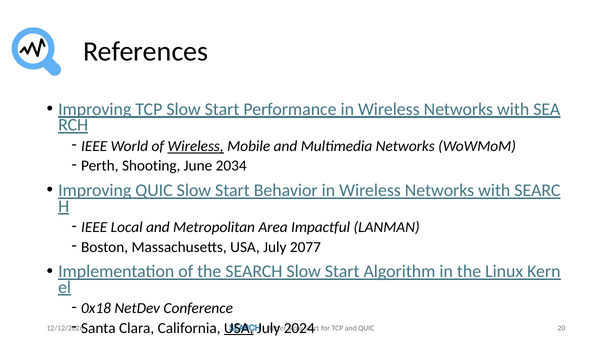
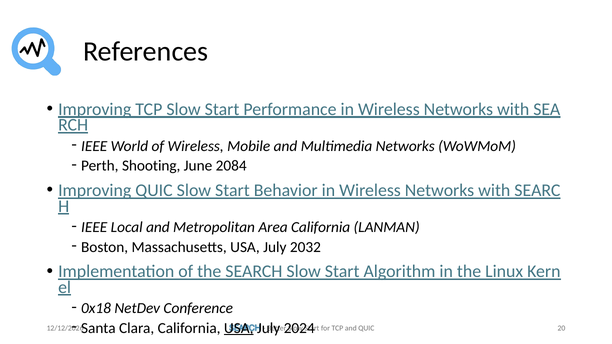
Wireless underline: present -> none (196, 146)
2034: 2034 -> 2084 (231, 166)
Area Impactful: Impactful -> California (321, 227)
2077: 2077 -> 2032 (305, 247)
